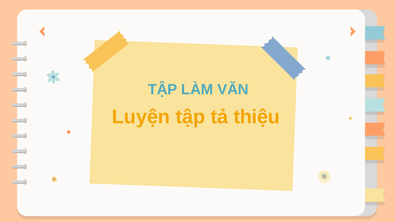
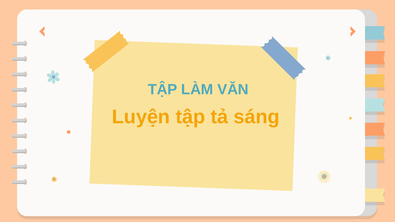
thiệu: thiệu -> sáng (257, 117)
